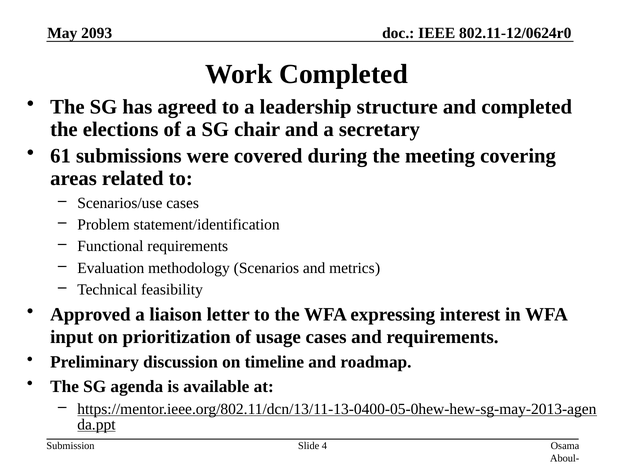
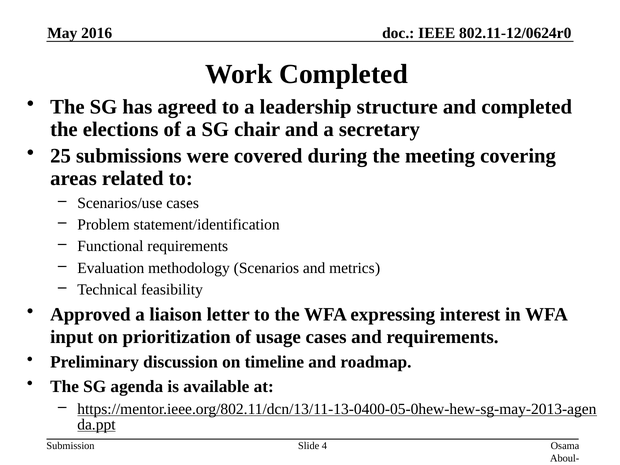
2093: 2093 -> 2016 (97, 33)
61: 61 -> 25 (61, 156)
